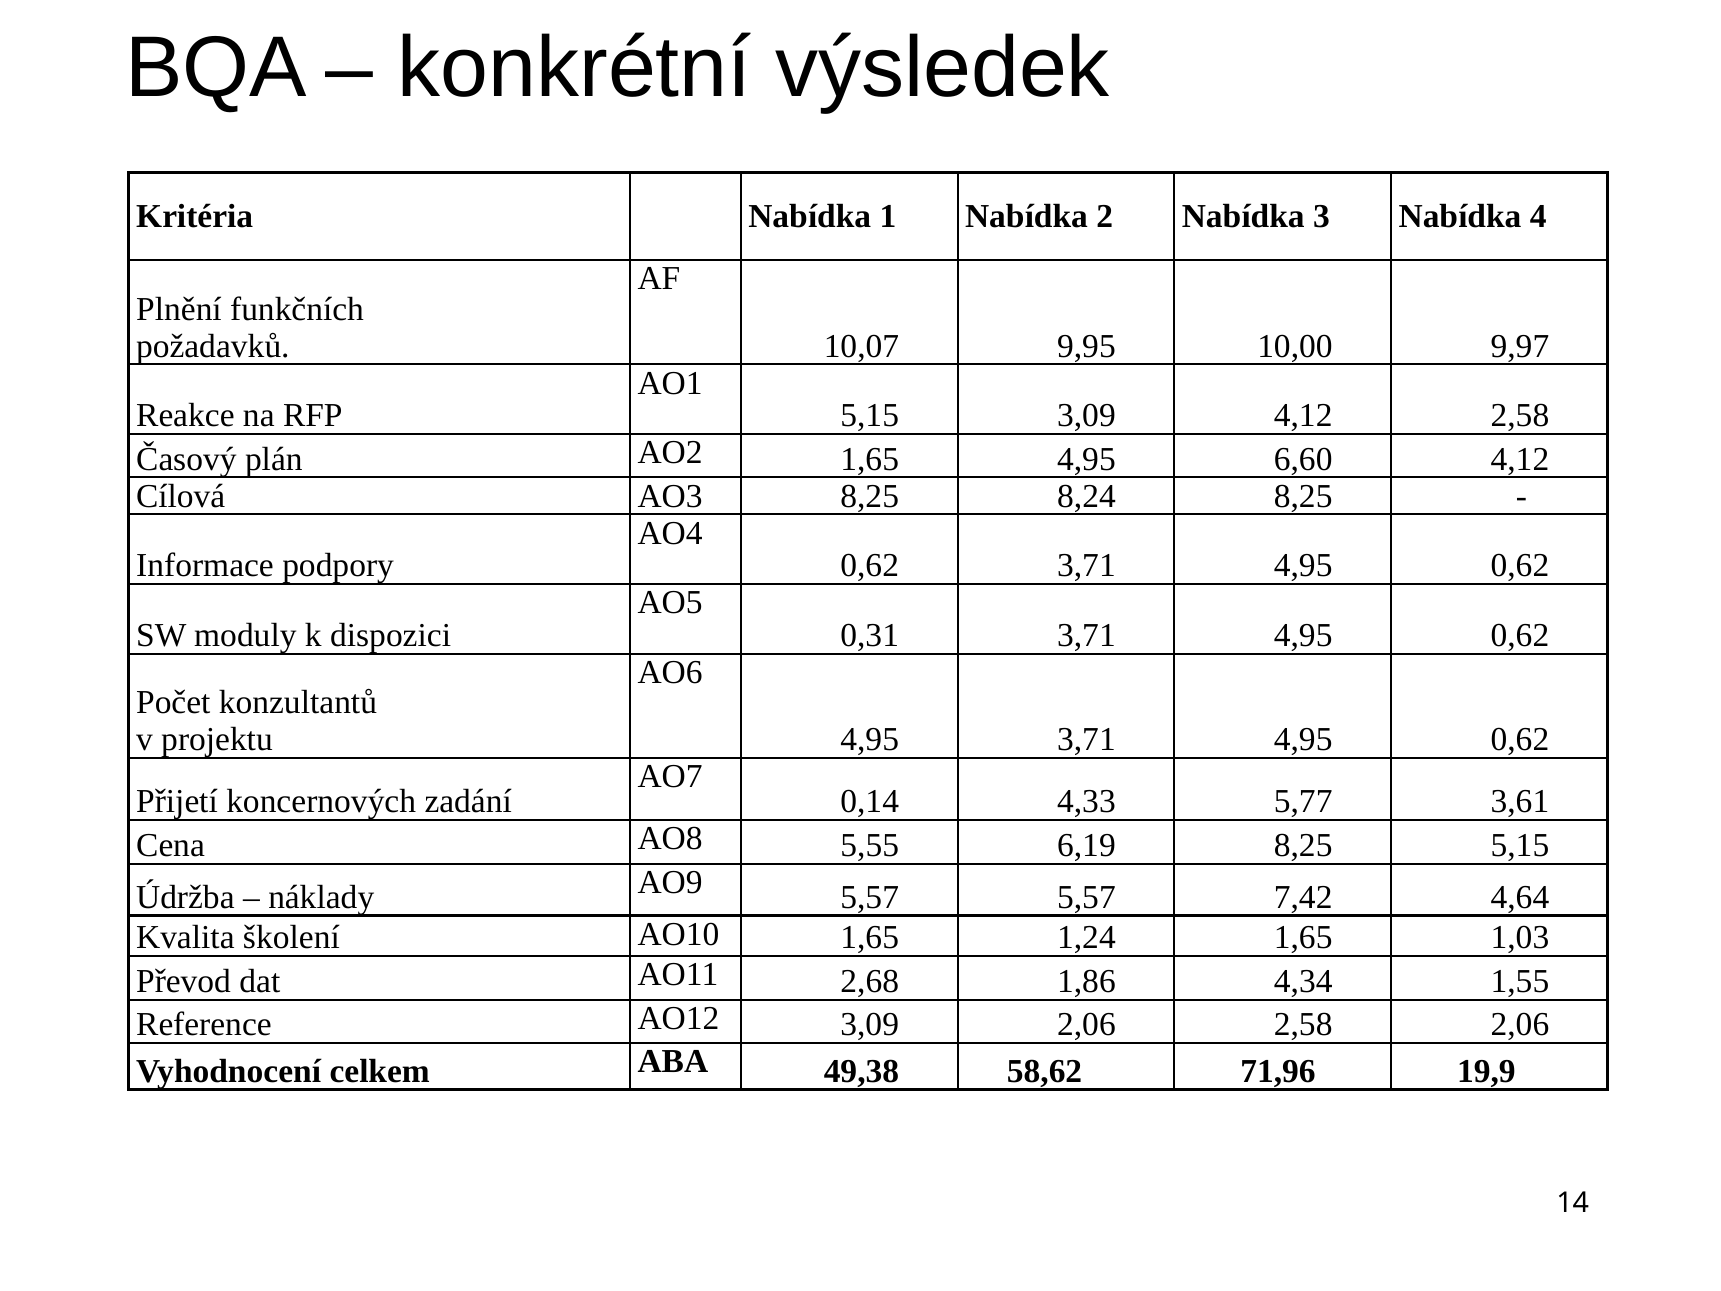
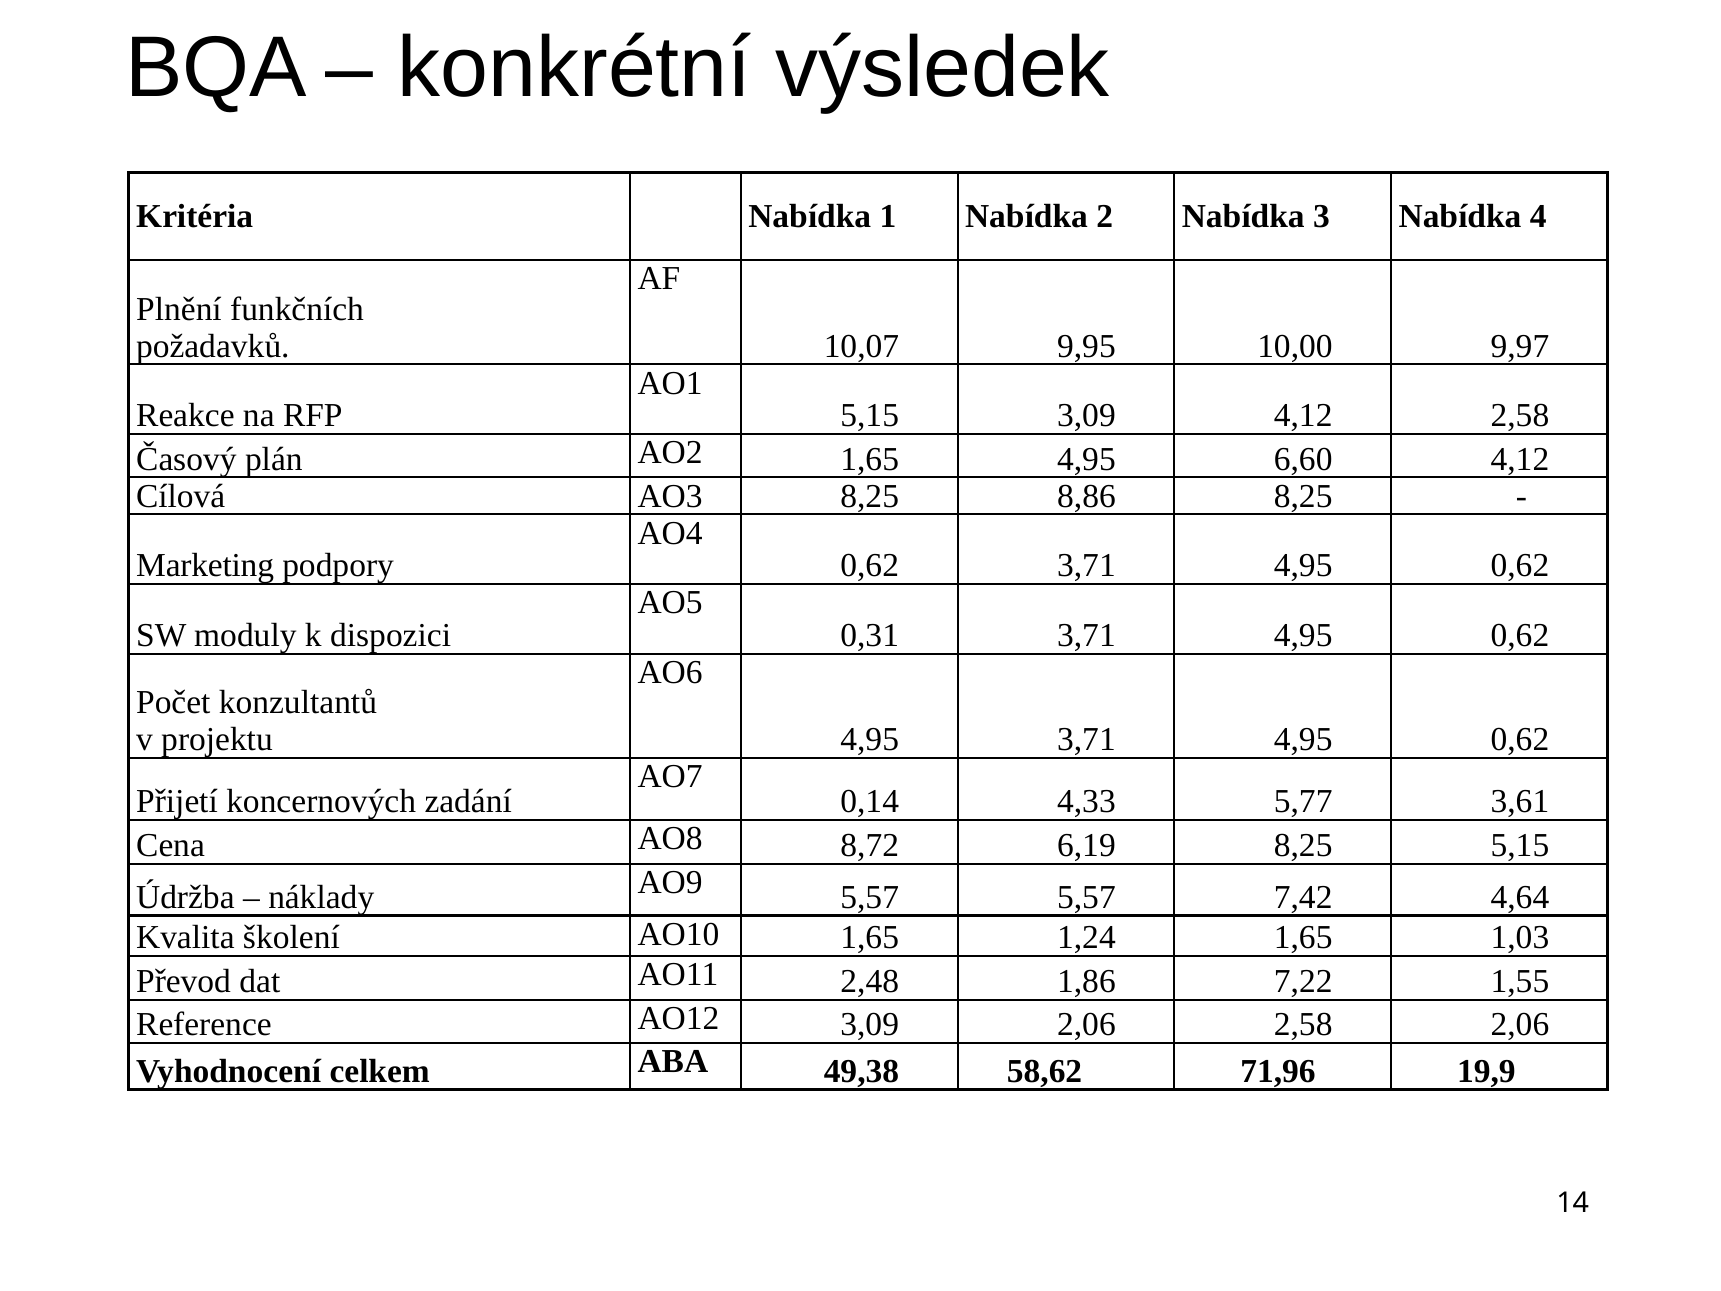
8,24: 8,24 -> 8,86 (1086, 496)
Informace: Informace -> Marketing (205, 566)
5,55: 5,55 -> 8,72 (870, 845)
2,68: 2,68 -> 2,48 (870, 981)
4,34: 4,34 -> 7,22 (1303, 981)
